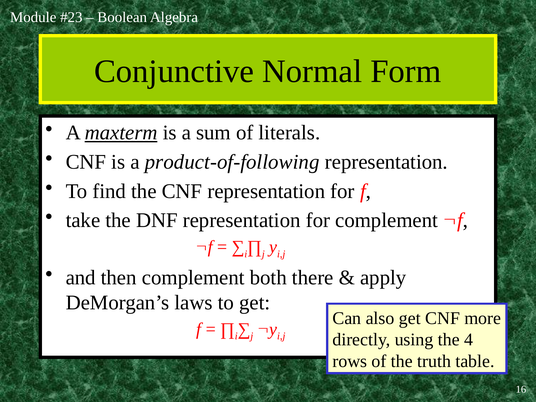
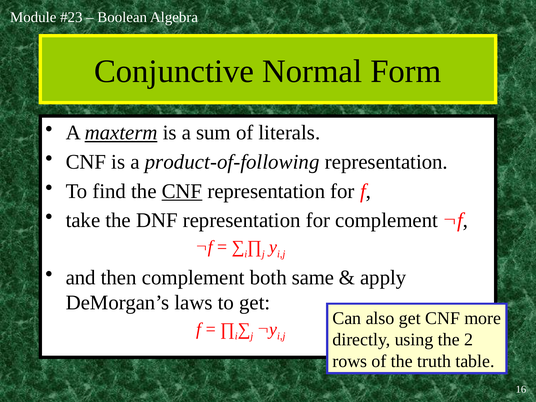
CNF underline: none -> present (182, 191)
there: there -> same (313, 278)
4: 4 -> 2 (469, 340)
